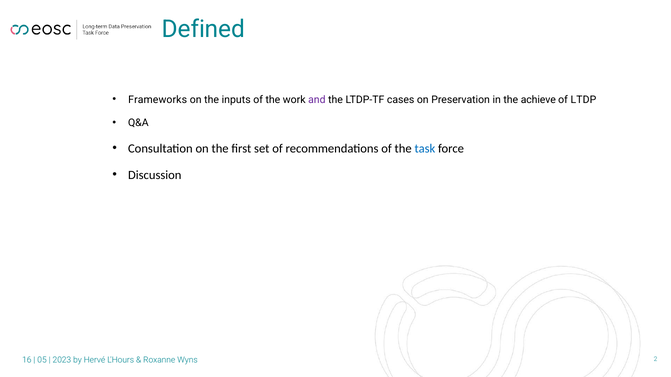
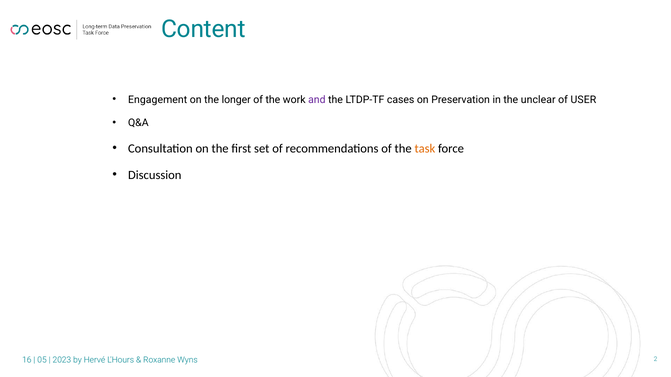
Defined: Defined -> Content (203, 29)
Frameworks: Frameworks -> Engagement (158, 100)
inputs: inputs -> longer (236, 100)
achieve: achieve -> unclear (538, 100)
LTDP: LTDP -> USER (583, 100)
task colour: blue -> orange (425, 149)
